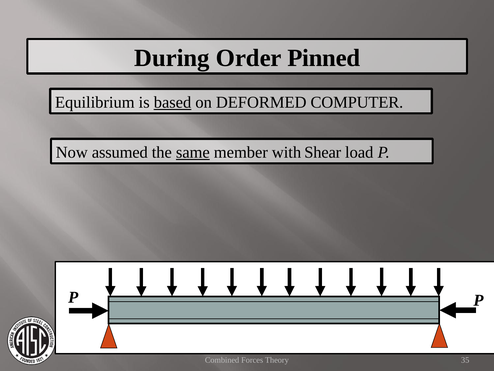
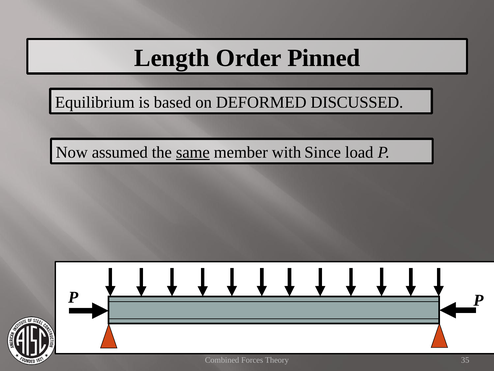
During: During -> Length (172, 58)
based underline: present -> none (173, 102)
COMPUTER: COMPUTER -> DISCUSSED (357, 102)
Shear: Shear -> Since (323, 152)
